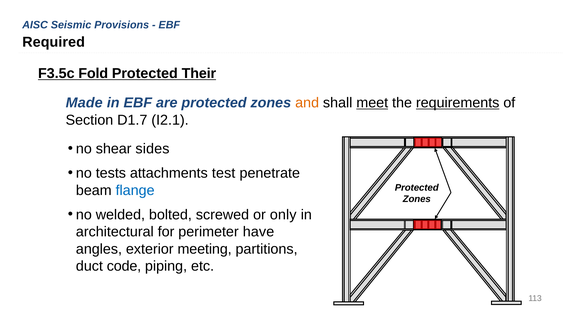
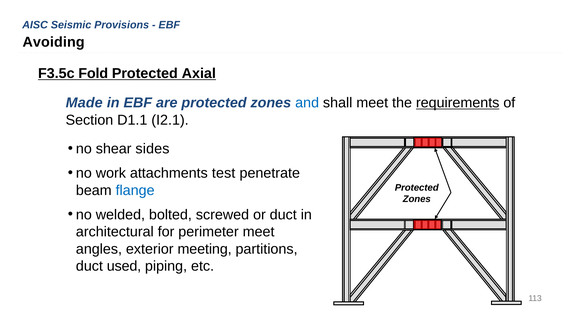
Required: Required -> Avoiding (54, 42)
Their: Their -> Axial (199, 73)
and colour: orange -> blue (307, 103)
meet underline: present -> none (372, 103)
D1.7: D1.7 -> D1.1 (132, 120)
tests: tests -> work (111, 173)
or only: only -> duct (283, 214)
perimeter have: have -> meet (259, 232)
code: code -> used (124, 266)
